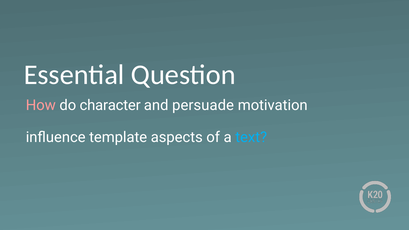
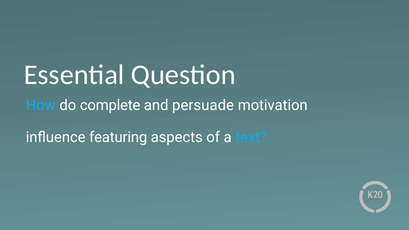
How colour: pink -> light blue (41, 105)
character: character -> complete (110, 105)
template: template -> featuring (118, 137)
